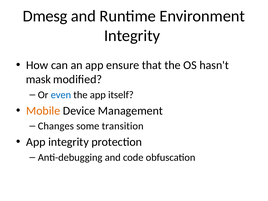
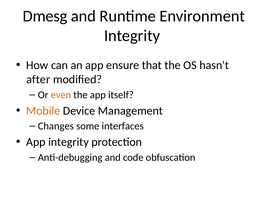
mask: mask -> after (38, 79)
even colour: blue -> orange (61, 95)
transition: transition -> interfaces (123, 126)
